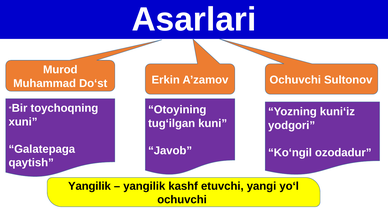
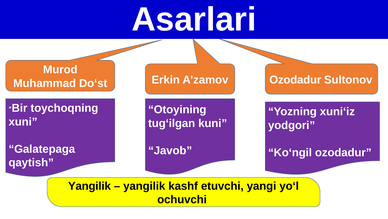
Ochuvchi: Ochuvchi -> Ozodadur (295, 80)
kuni‘iz: kuni‘iz -> xuni‘iz (337, 111)
